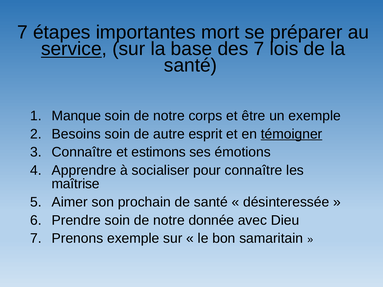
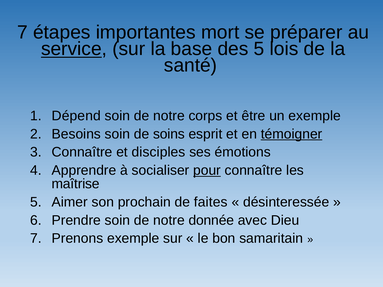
des 7: 7 -> 5 (259, 49)
Manque: Manque -> Dépend (76, 116)
autre: autre -> soins (169, 134)
estimons: estimons -> disciples (159, 152)
pour underline: none -> present (207, 171)
de santé: santé -> faites (211, 202)
